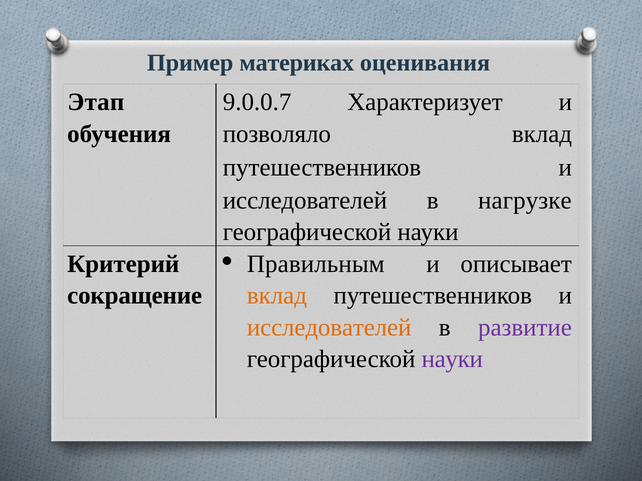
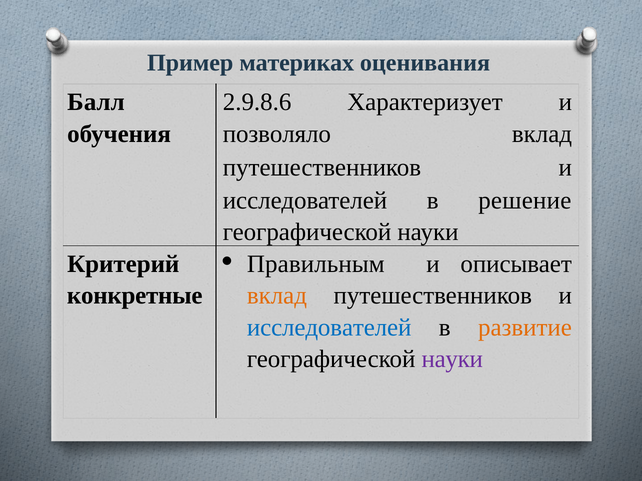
Этап: Этап -> Балл (96, 102)
9.0.0.7: 9.0.0.7 -> 2.9.8.6 (257, 102)
нагрузке: нагрузке -> решение (525, 201)
сокращение: сокращение -> конкретные (135, 296)
исследователей colour: orange -> blue (329, 328)
развитие colour: purple -> orange (525, 328)
